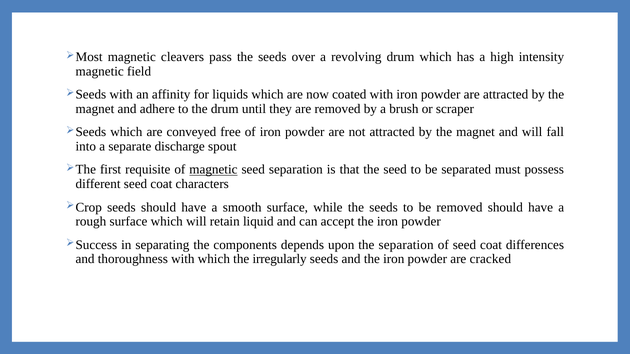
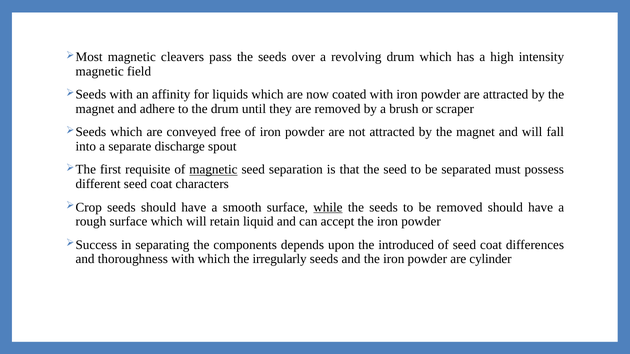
while underline: none -> present (328, 207)
the separation: separation -> introduced (406, 245)
cracked: cracked -> cylinder (490, 259)
